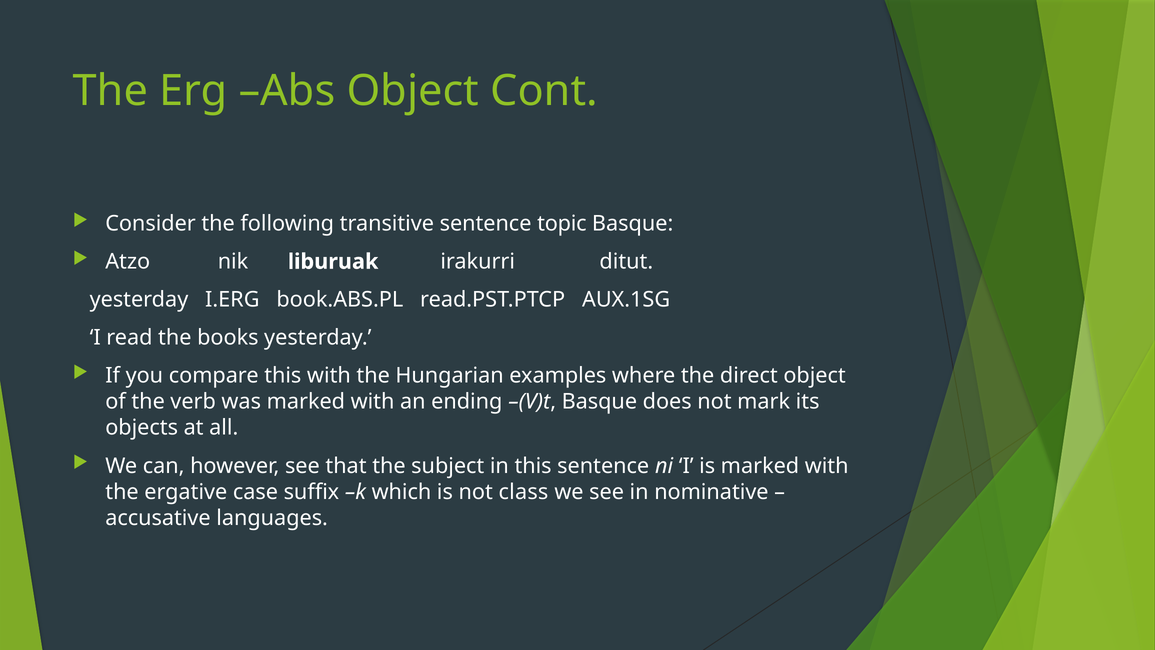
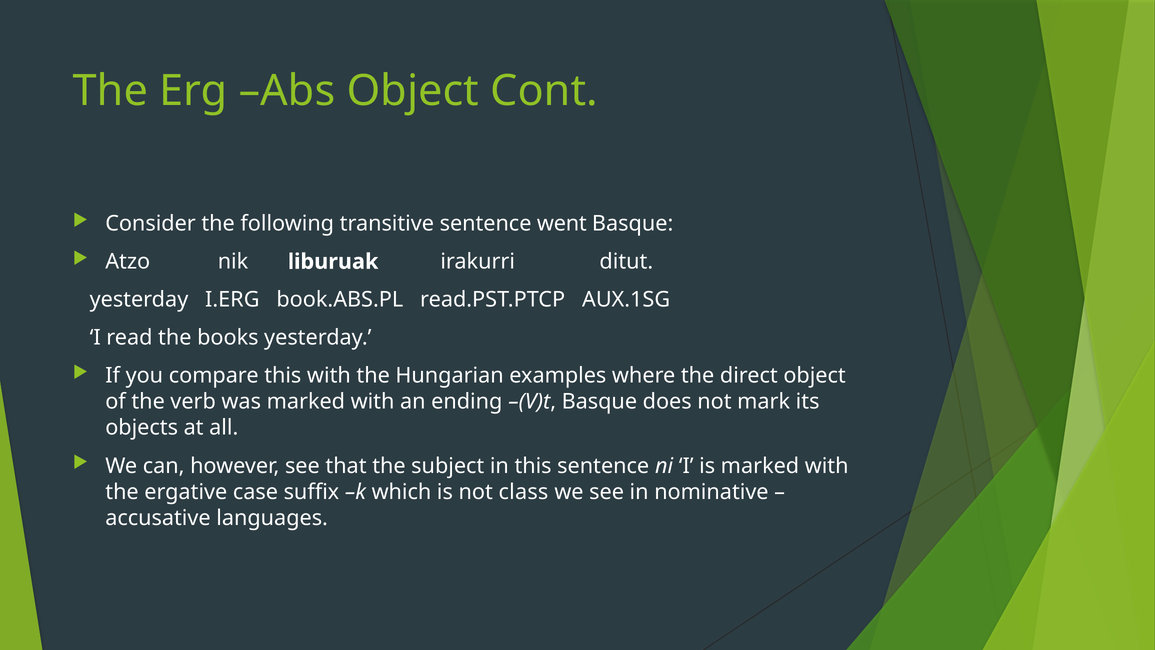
topic: topic -> went (562, 224)
